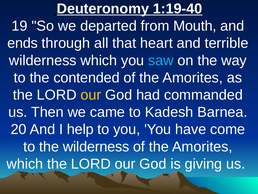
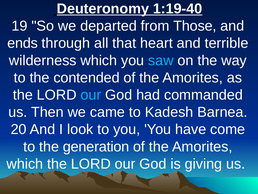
Mouth: Mouth -> Those (195, 26)
our colour: yellow -> light blue (91, 95)
help: help -> look (80, 129)
the wilderness: wilderness -> generation (96, 146)
